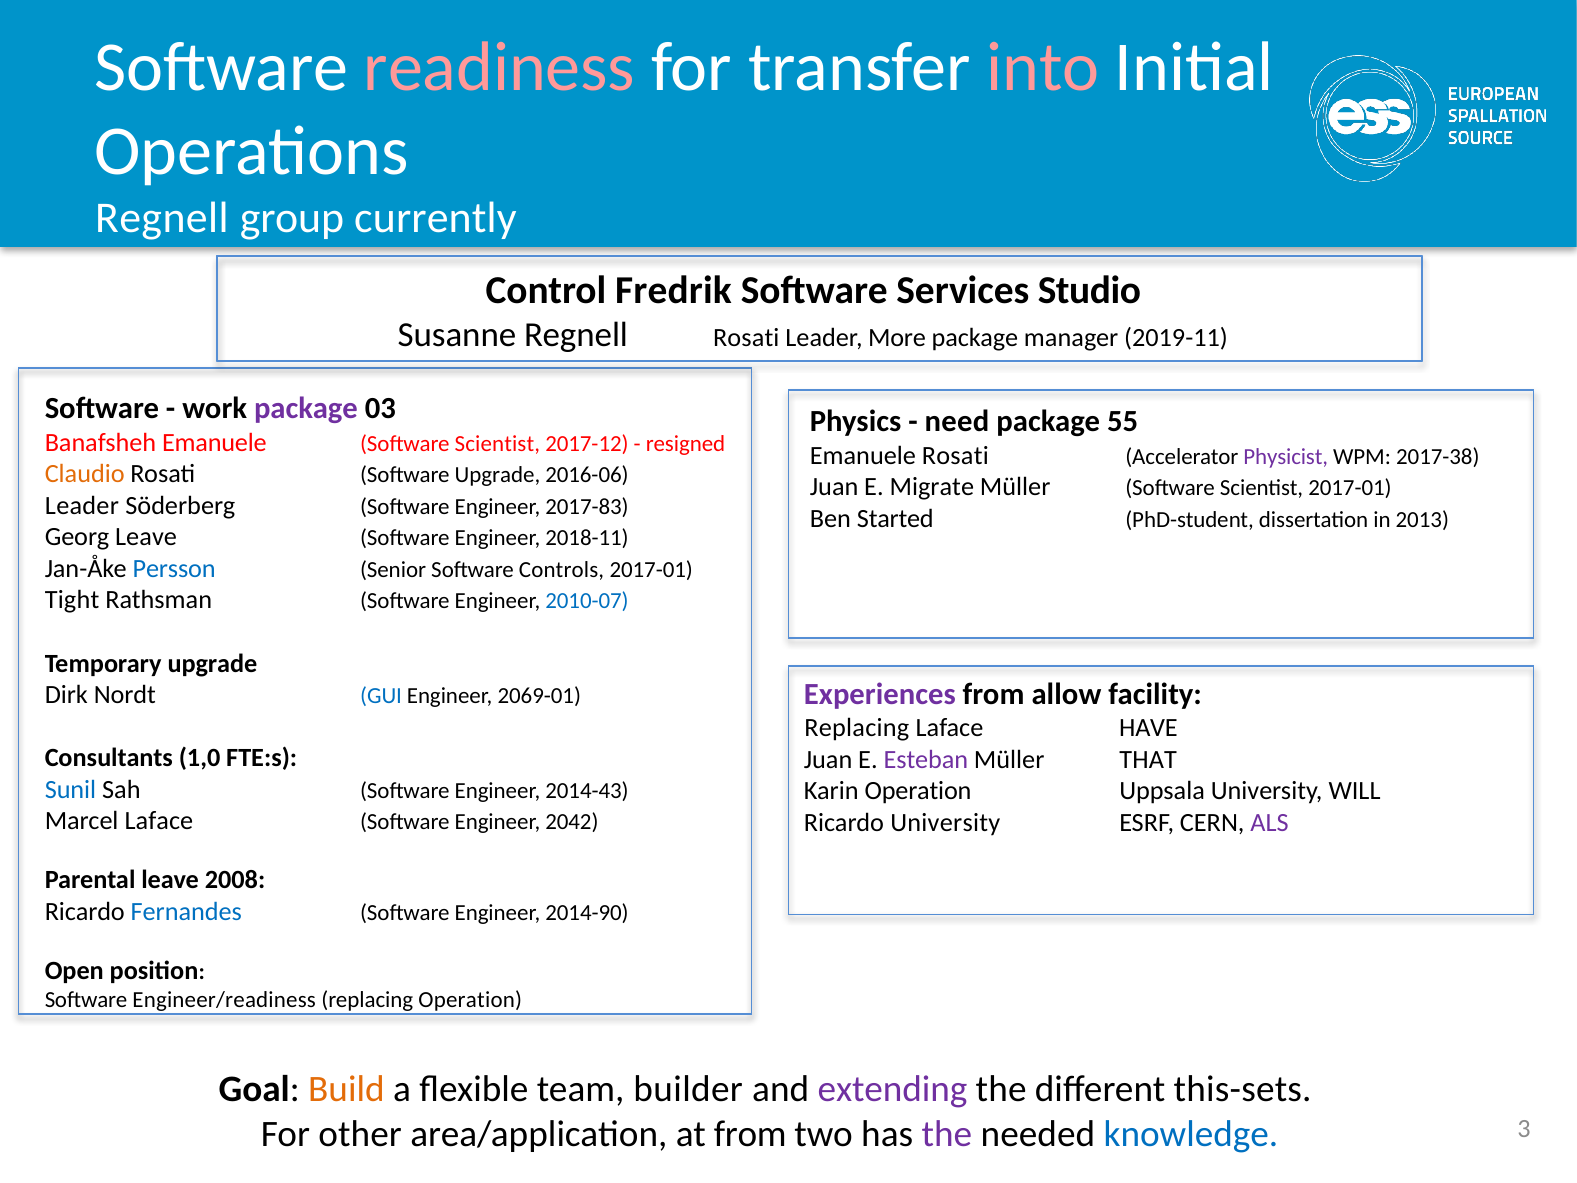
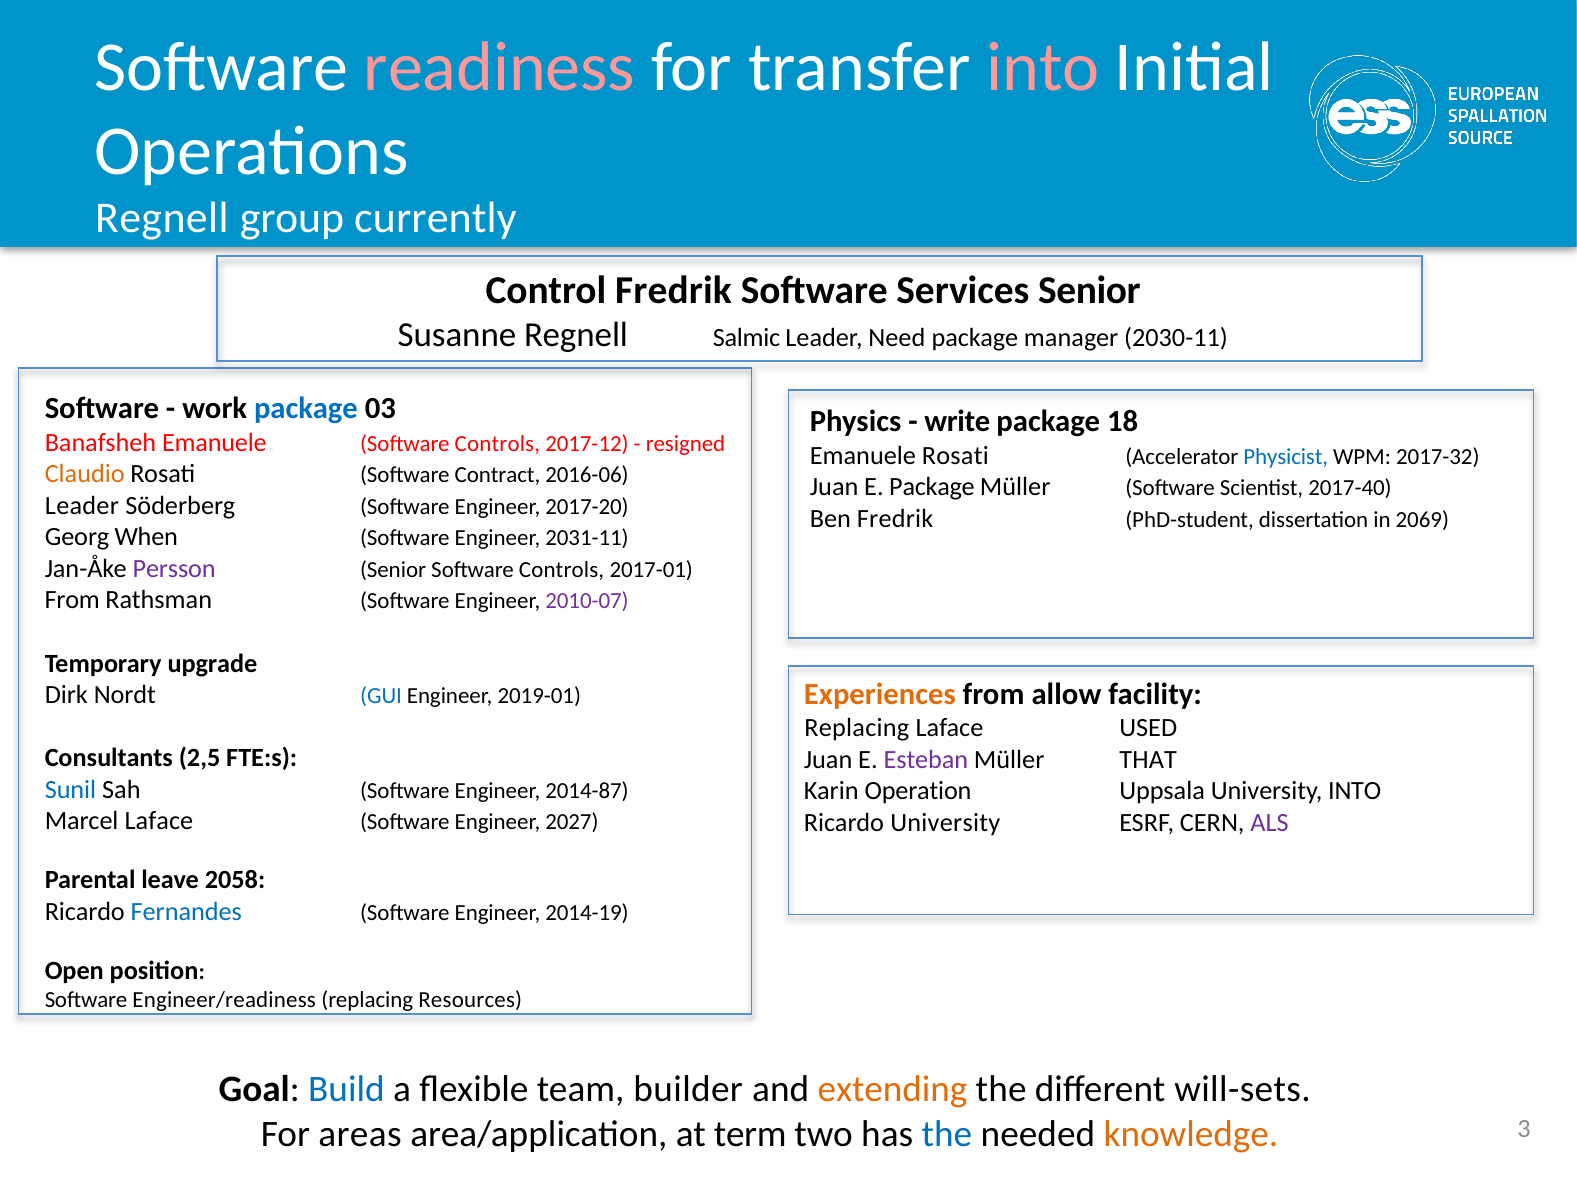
Services Studio: Studio -> Senior (1089, 290)
Regnell Rosati: Rosati -> Salmic (746, 337)
More: More -> Need (897, 337)
2019-11: 2019-11 -> 2030-11 (1176, 337)
package colour: purple -> blue (306, 409)
need: need -> write (957, 422)
55: 55 -> 18 (1123, 422)
Scientist: Scientist -> Controls (497, 444)
Physicist colour: purple -> blue (1286, 457)
2017-38: 2017-38 -> 2017-32 (1438, 457)
Software Upgrade: Upgrade -> Contract (497, 475)
E Migrate: Migrate -> Package (932, 487)
Scientist 2017-01: 2017-01 -> 2017-40 (1350, 488)
2017-83: 2017-83 -> 2017-20 (587, 507)
Ben Started: Started -> Fredrik (895, 519)
2013: 2013 -> 2069 (1422, 520)
Georg Leave: Leave -> When (146, 537)
2018-11: 2018-11 -> 2031-11 (587, 538)
Persson colour: blue -> purple (174, 569)
Tight: Tight -> From (72, 600)
2010-07 colour: blue -> purple (587, 601)
Experiences colour: purple -> orange (880, 694)
2069-01: 2069-01 -> 2019-01 (539, 696)
HAVE: HAVE -> USED (1148, 728)
1,0: 1,0 -> 2,5 (200, 758)
2014-43: 2014-43 -> 2014-87 (587, 790)
University WILL: WILL -> INTO (1355, 791)
2042: 2042 -> 2027 (572, 822)
2008: 2008 -> 2058 (235, 880)
2014-90: 2014-90 -> 2014-19 (587, 913)
replacing Operation: Operation -> Resources (470, 1000)
Build colour: orange -> blue (346, 1089)
extending colour: purple -> orange (892, 1089)
this-sets: this-sets -> will-sets (1243, 1089)
other: other -> areas (360, 1134)
at from: from -> term (750, 1134)
the colour: purple -> blue (947, 1134)
knowledge colour: blue -> orange (1191, 1134)
